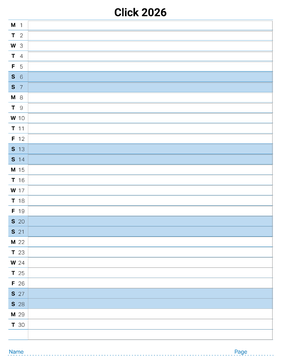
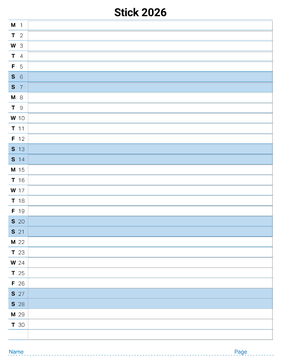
Click: Click -> Stick (127, 13)
